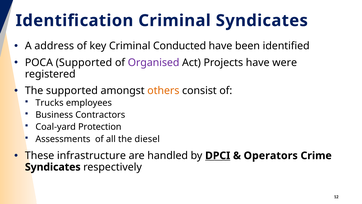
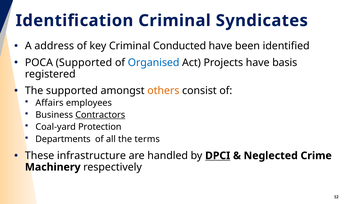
Organised colour: purple -> blue (154, 63)
were: were -> basis (285, 63)
Trucks: Trucks -> Affairs (49, 103)
Contractors underline: none -> present (100, 115)
Assessments: Assessments -> Departments (63, 139)
diesel: diesel -> terms (147, 139)
Operators: Operators -> Neglected (271, 155)
Syndicates: Syndicates -> Machinery (53, 167)
